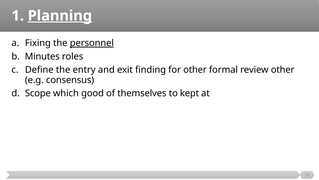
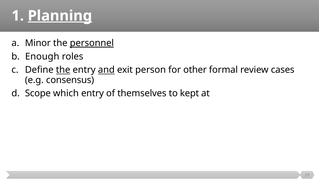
Fixing: Fixing -> Minor (38, 43)
Minutes: Minutes -> Enough (42, 56)
the underline: none -> present (63, 70)
and underline: none -> present (106, 70)
finding: finding -> person (151, 70)
review other: other -> cases (283, 70)
which good: good -> entry (93, 93)
